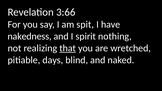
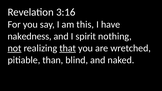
3:66: 3:66 -> 3:16 (66, 12)
spit: spit -> this (85, 24)
not underline: none -> present (15, 48)
days: days -> than (53, 60)
